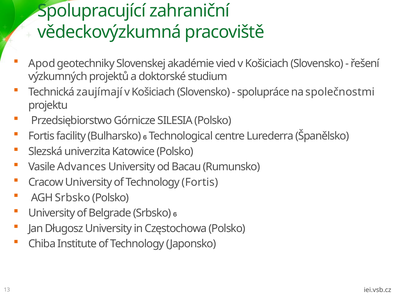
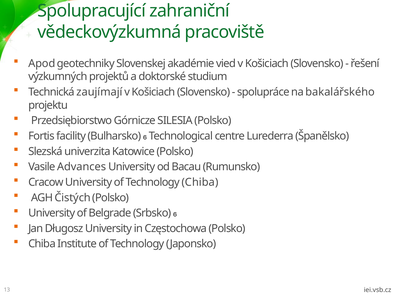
společnostmi: společnostmi -> bakalářského (340, 92)
Technology Fortis: Fortis -> Chiba (200, 182)
AGH Srbsko: Srbsko -> Čistých (73, 198)
